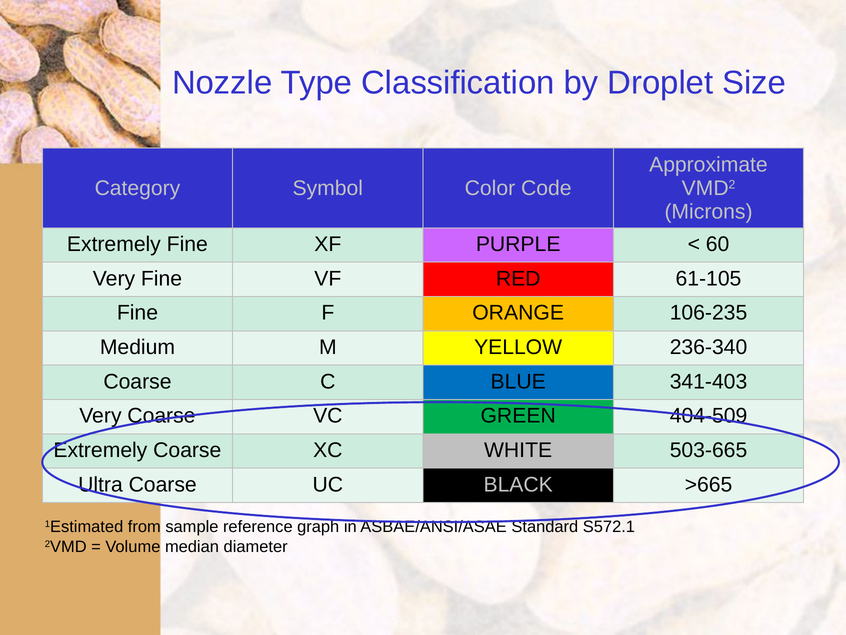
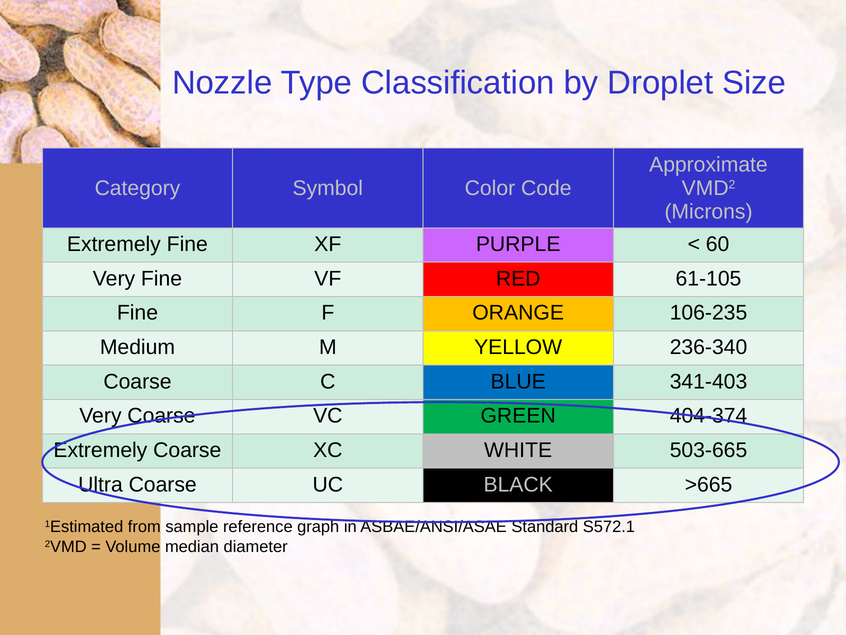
404-509: 404-509 -> 404-374 (709, 416)
